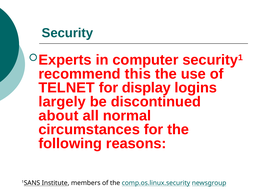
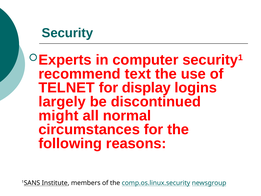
this: this -> text (138, 74)
about: about -> might (59, 115)
